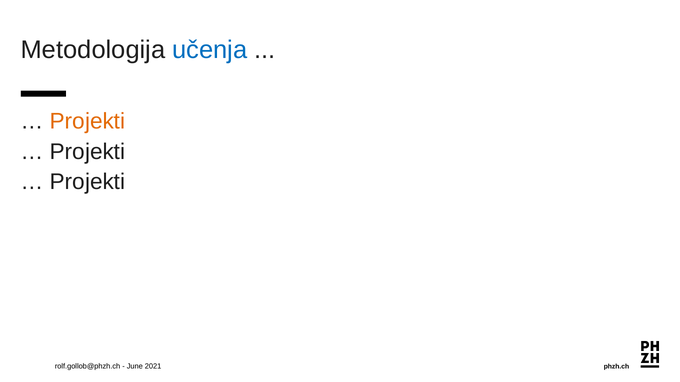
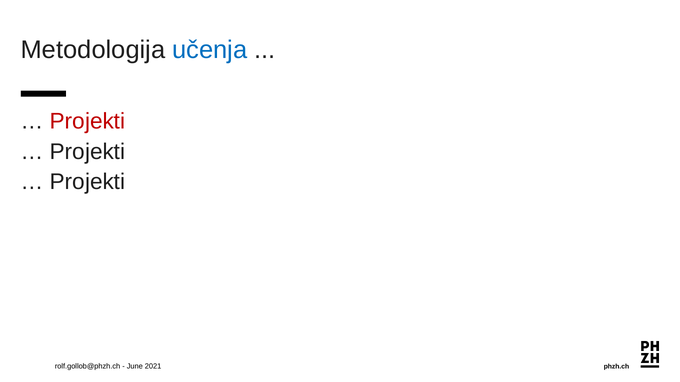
Projekti colour: orange -> red (88, 121)
